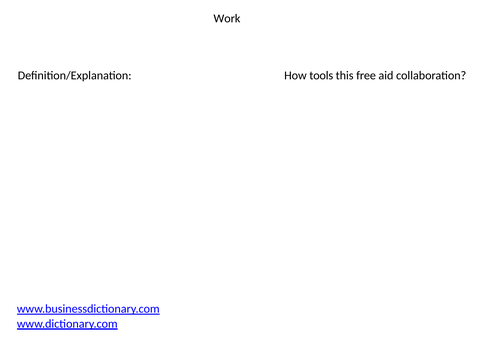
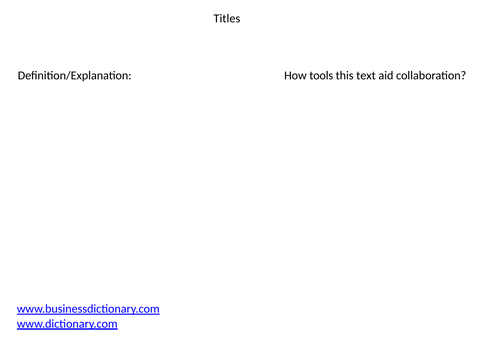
Work: Work -> Titles (227, 19)
free: free -> text (366, 76)
